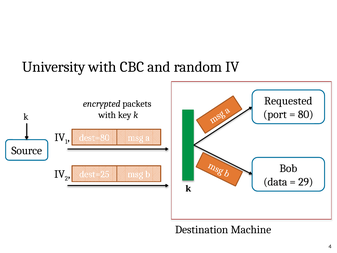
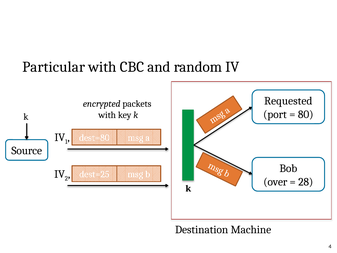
University: University -> Particular (54, 67)
data: data -> over (275, 182)
29: 29 -> 28 (306, 182)
